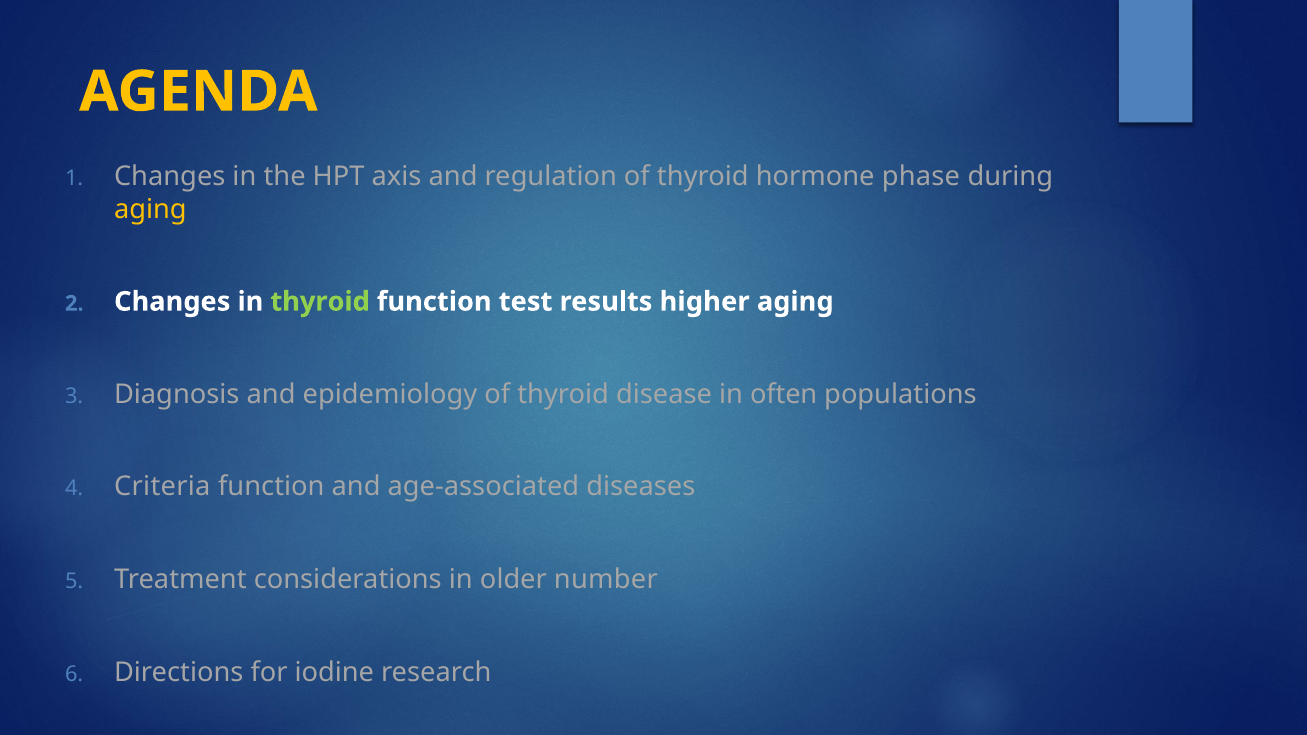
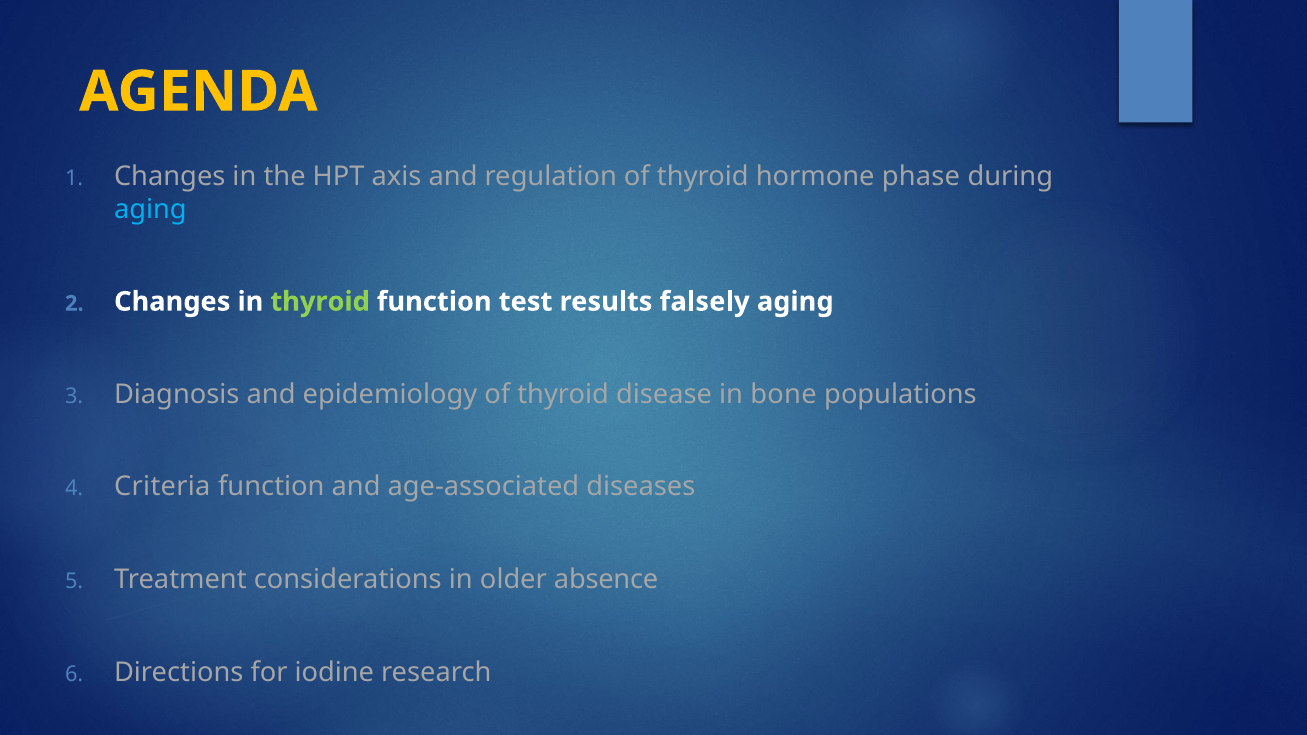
aging colour: yellow -> light blue (150, 209)
higher: higher -> falsely (705, 302)
often: often -> bone (784, 394)
number: number -> absence (606, 580)
